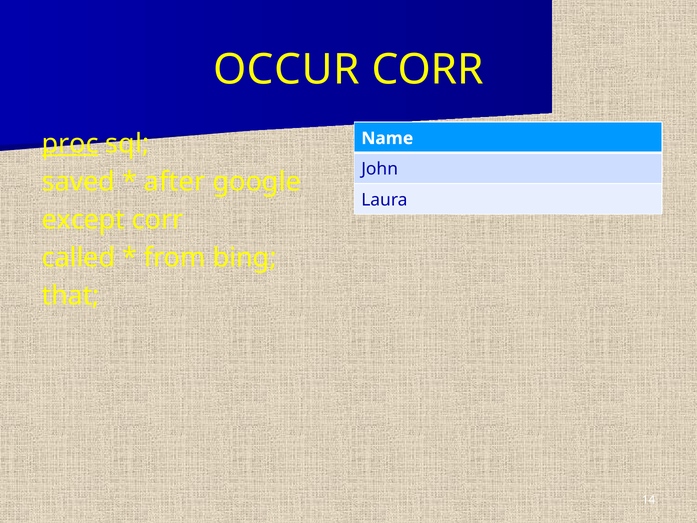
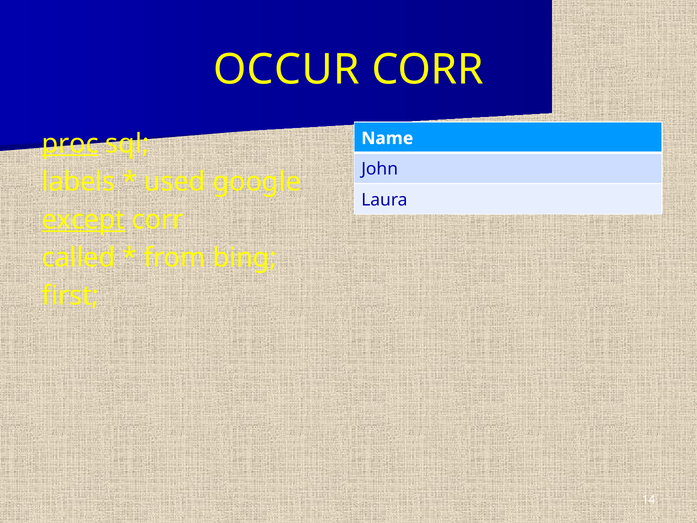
saved: saved -> labels (78, 182)
after: after -> used (175, 182)
except underline: none -> present (83, 220)
that: that -> first (71, 296)
